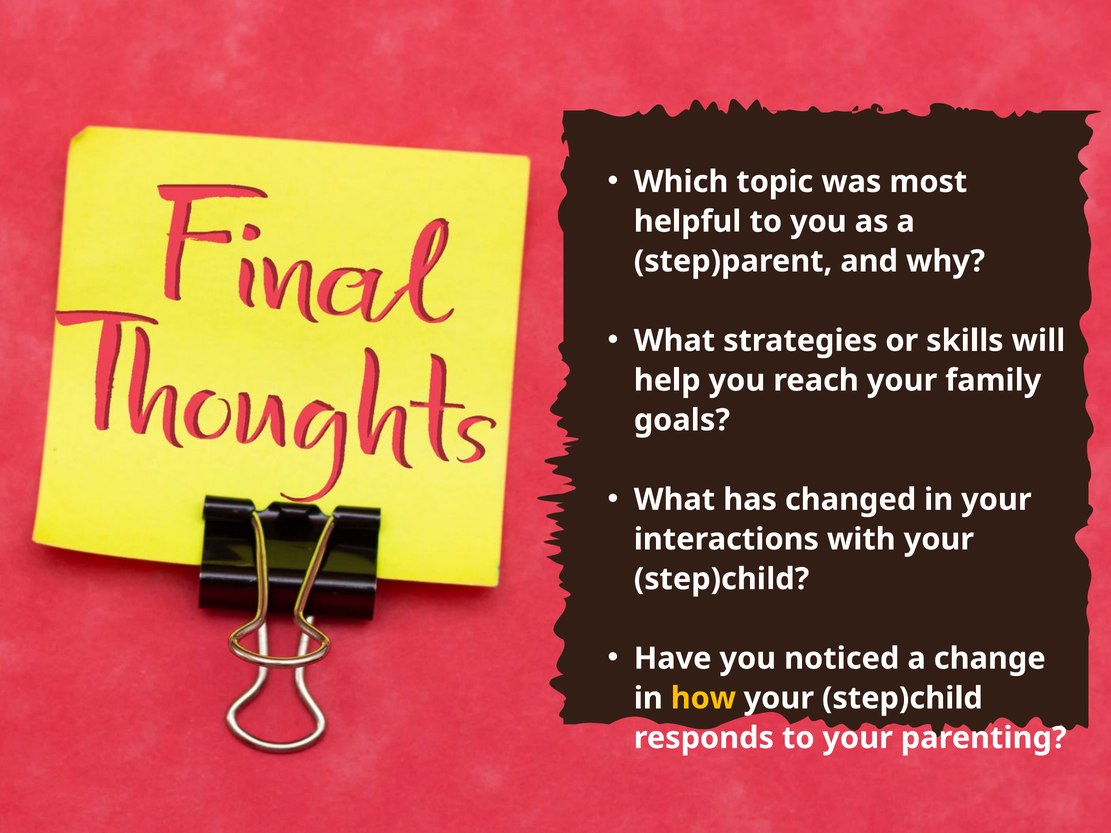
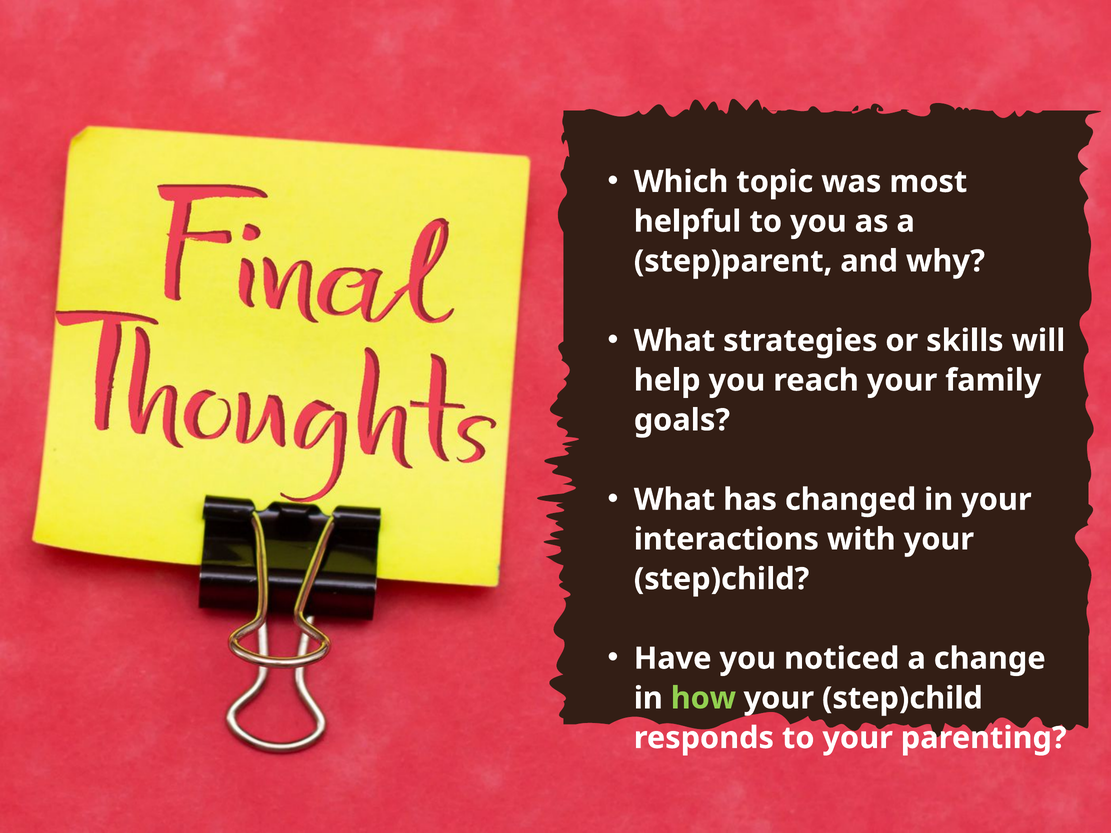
how colour: yellow -> light green (703, 698)
